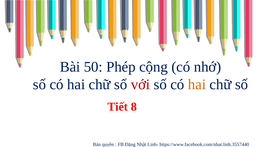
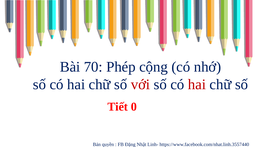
50: 50 -> 70 (93, 67)
hai colour: orange -> red (197, 84)
8: 8 -> 0 (134, 107)
